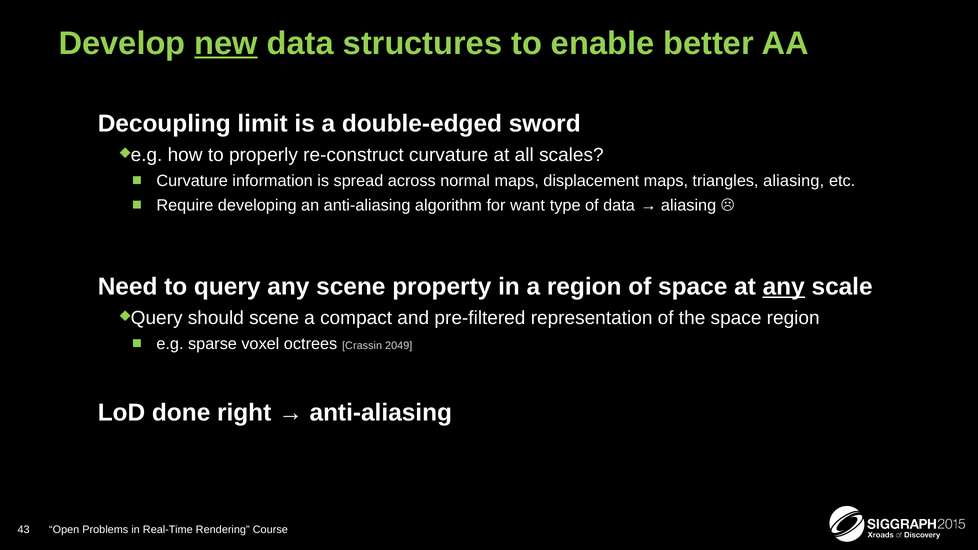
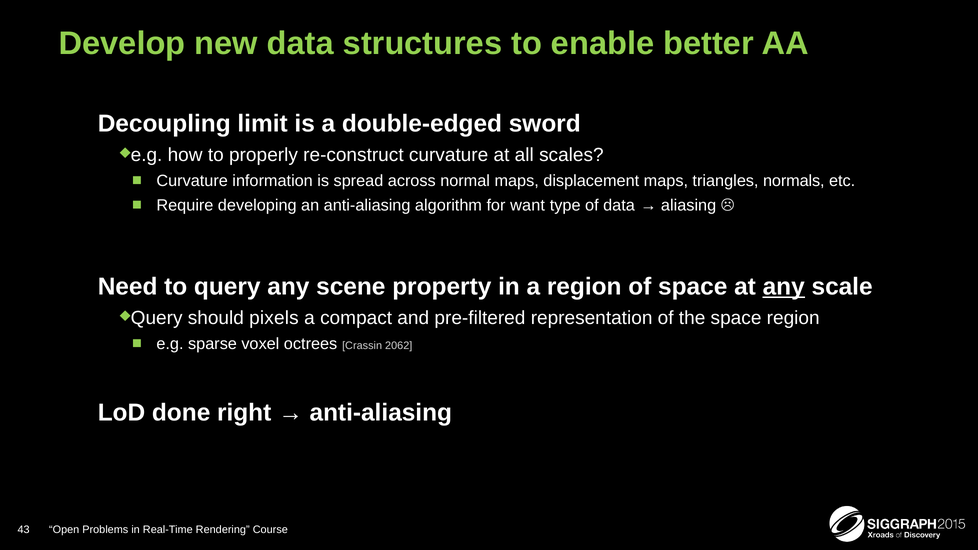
new underline: present -> none (226, 44)
triangles aliasing: aliasing -> normals (794, 181)
should scene: scene -> pixels (274, 318)
2049: 2049 -> 2062 (399, 346)
